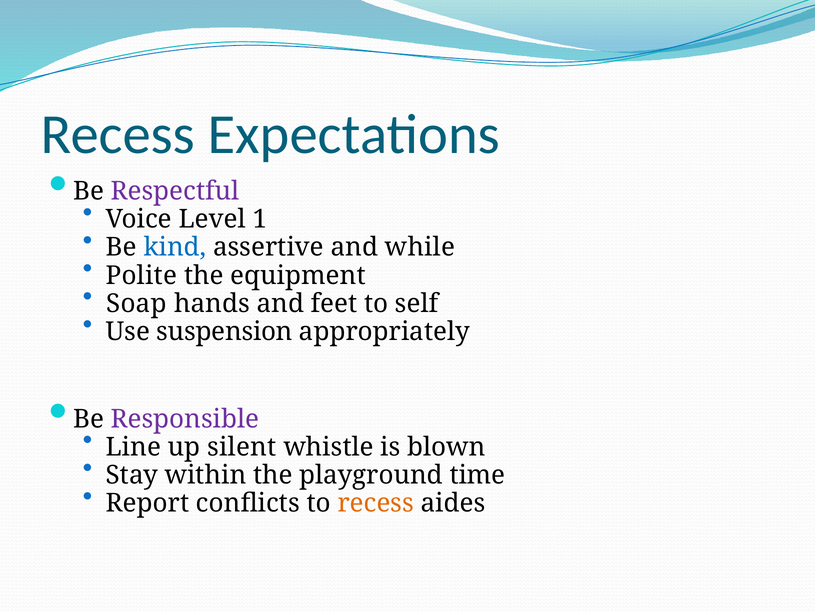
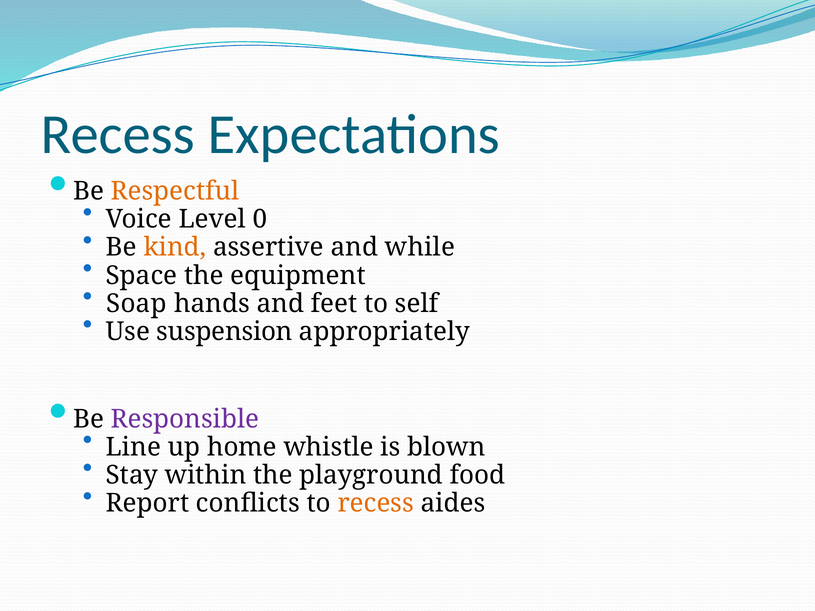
Respectful colour: purple -> orange (175, 191)
1: 1 -> 0 (260, 219)
kind colour: blue -> orange (175, 247)
Polite: Polite -> Space (142, 276)
silent: silent -> home (242, 447)
time: time -> food (477, 475)
